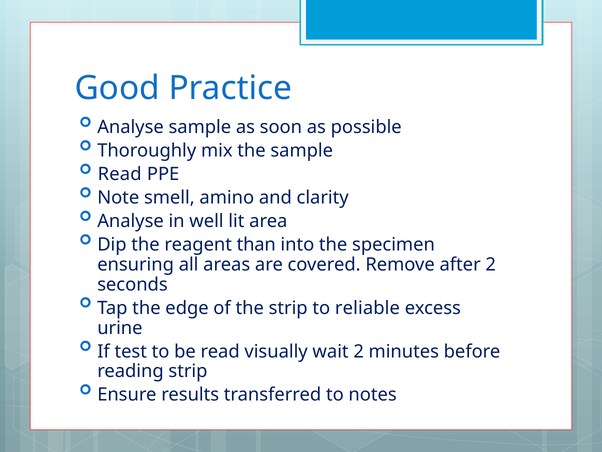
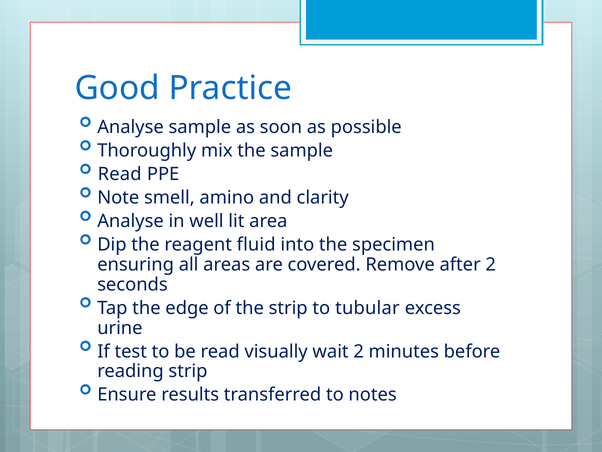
than: than -> fluid (256, 245)
reliable: reliable -> tubular (367, 308)
